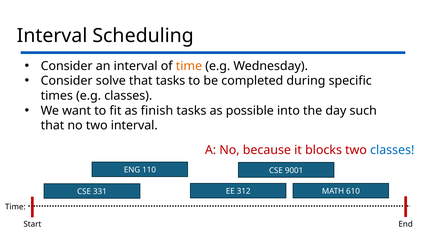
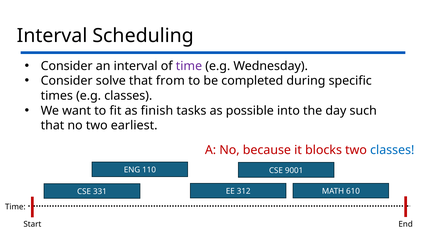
time colour: orange -> purple (189, 66)
that tasks: tasks -> from (170, 81)
two interval: interval -> earliest (134, 126)
